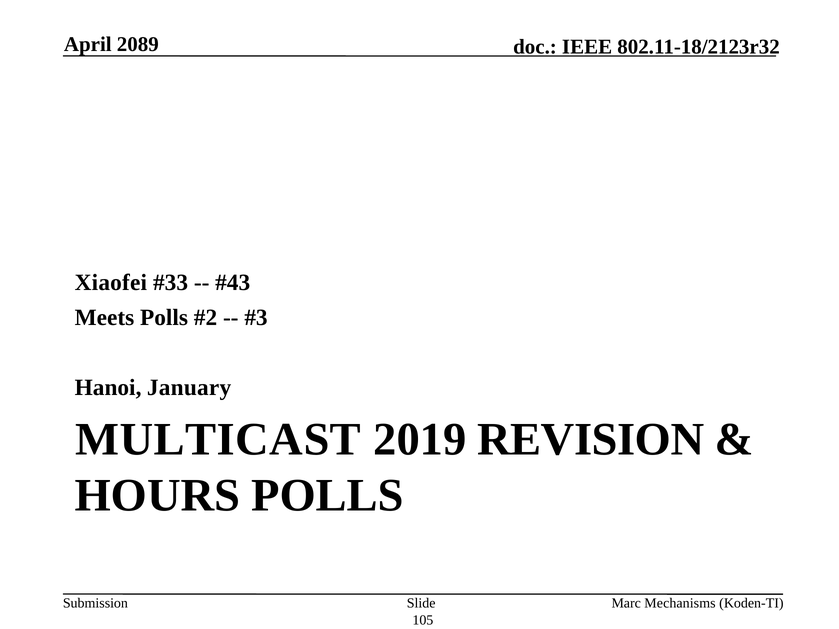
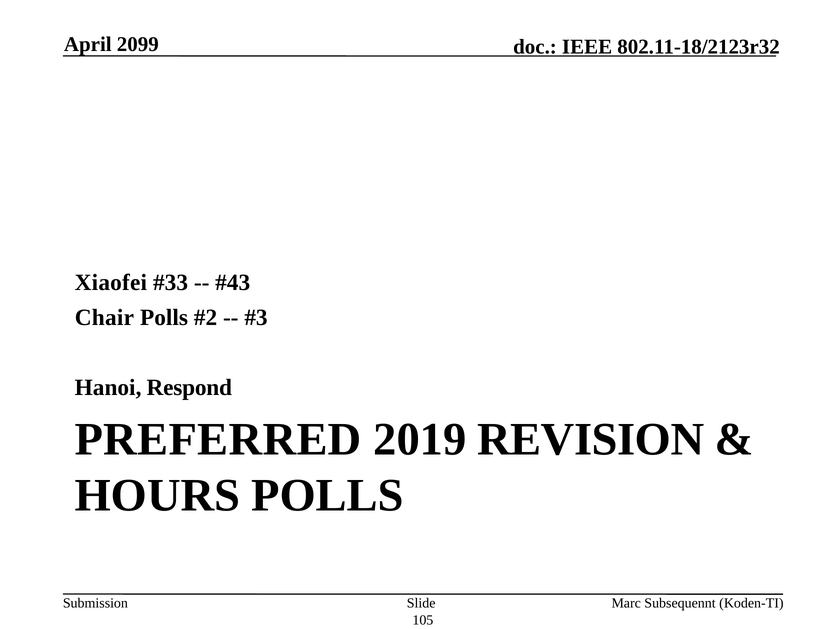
2089: 2089 -> 2099 (138, 44)
Meets: Meets -> Chair (104, 318)
January: January -> Respond (189, 388)
MULTICAST: MULTICAST -> PREFERRED (218, 440)
Mechanisms: Mechanisms -> Subsequennt (680, 603)
